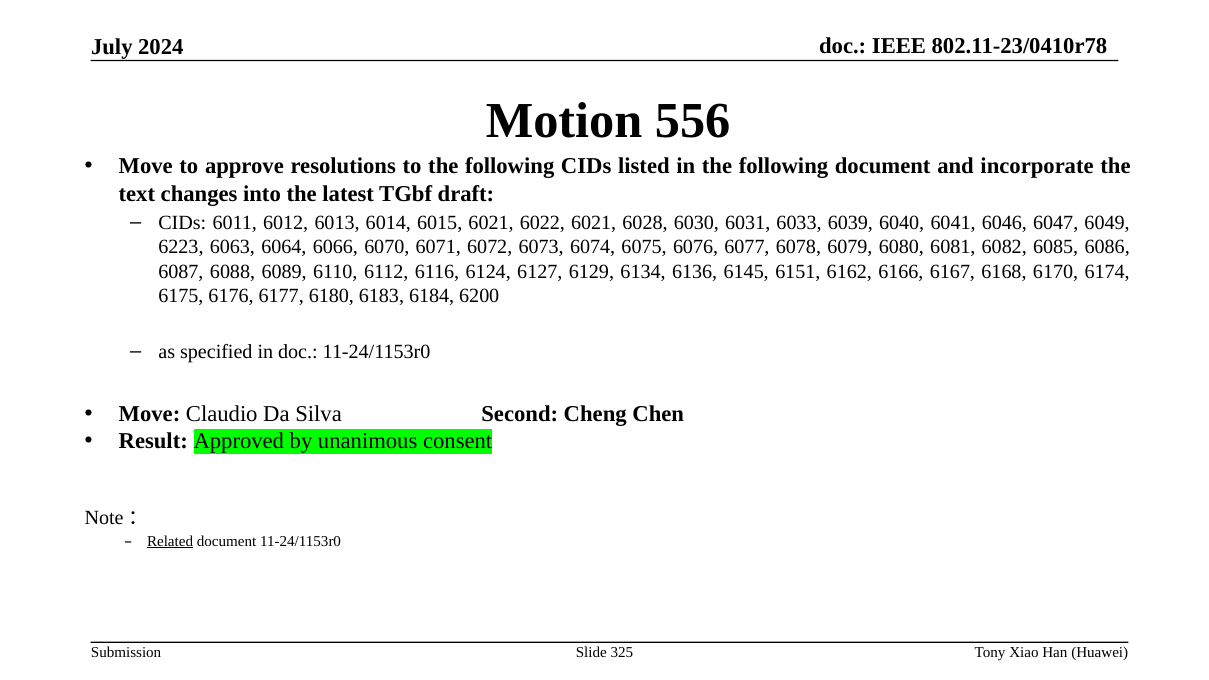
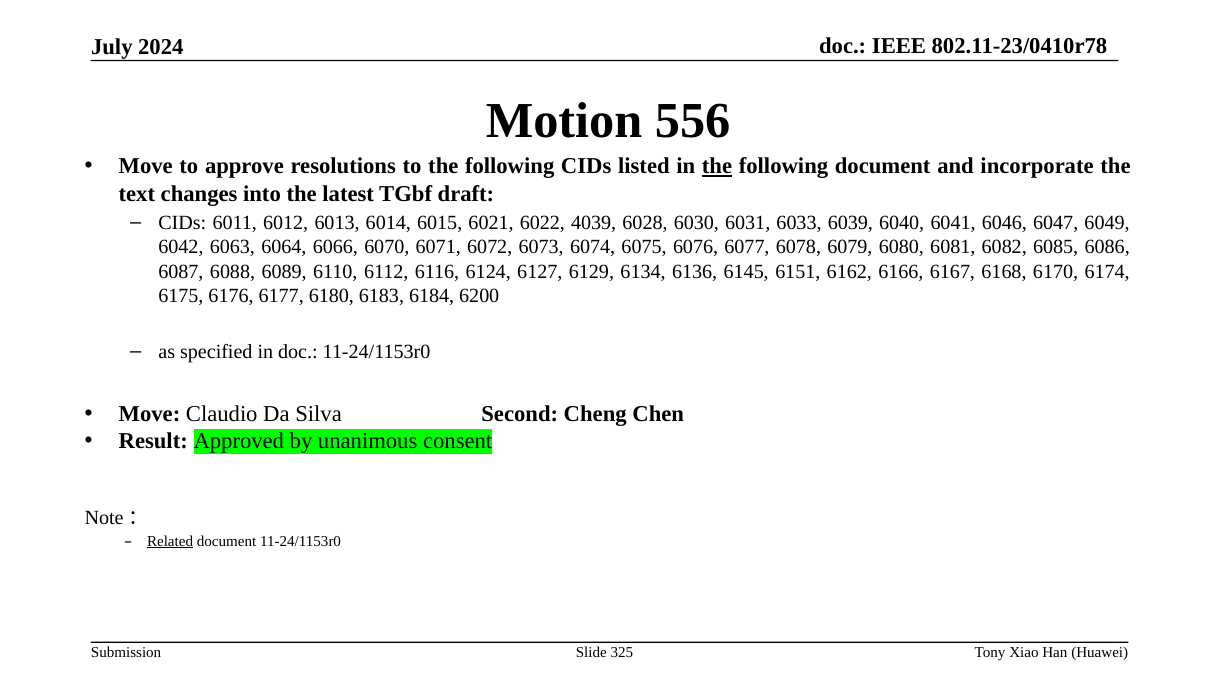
the underline: none -> present (717, 166)
6022 6021: 6021 -> 4039 (594, 223)
6223: 6223 -> 6042 (181, 247)
